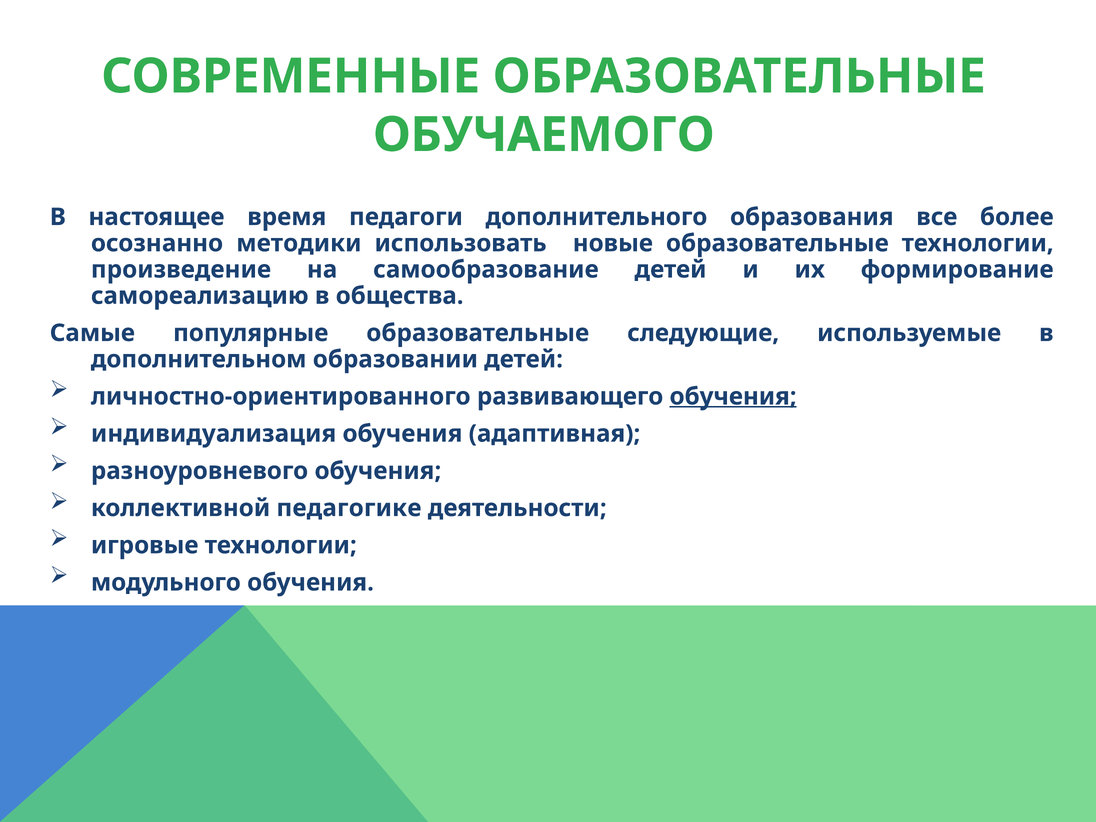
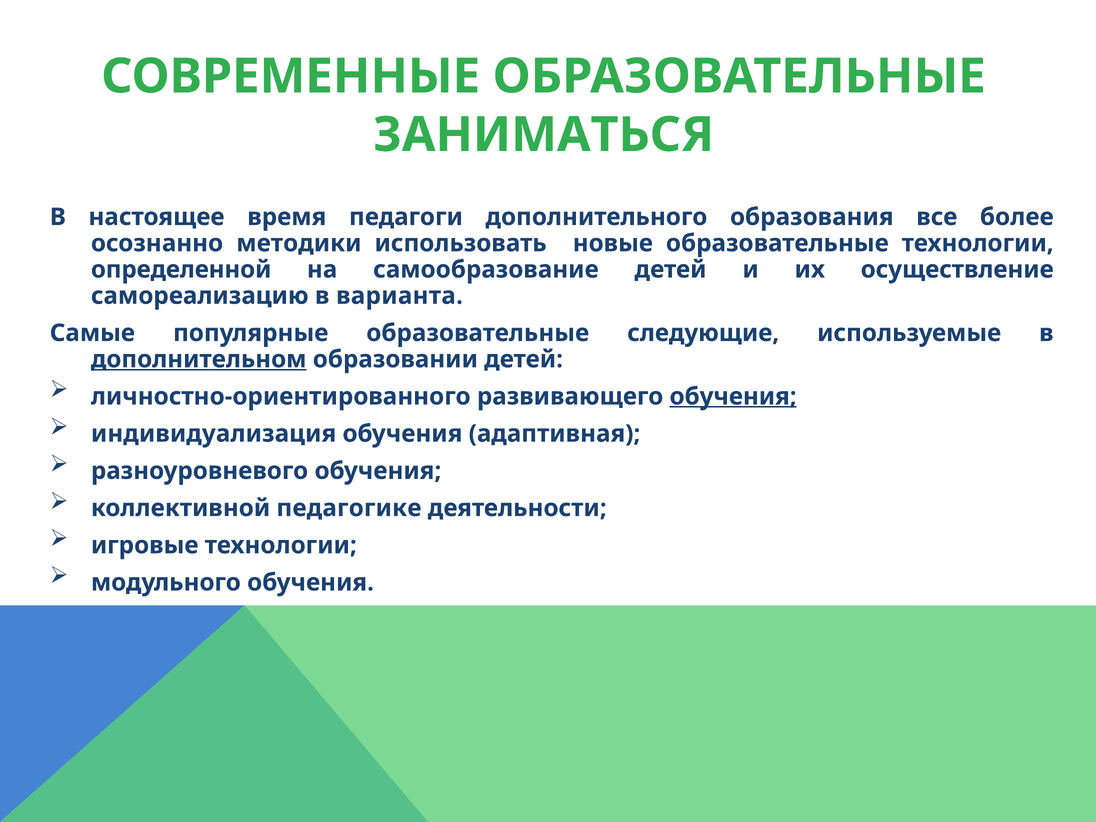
ОБУЧАЕМОГО: ОБУЧАЕМОГО -> ЗАНИМАТЬСЯ (544, 135)
произведение: произведение -> определенной (181, 270)
формирование: формирование -> осуществление (957, 270)
общества: общества -> варианта (399, 296)
дополнительном underline: none -> present (199, 359)
